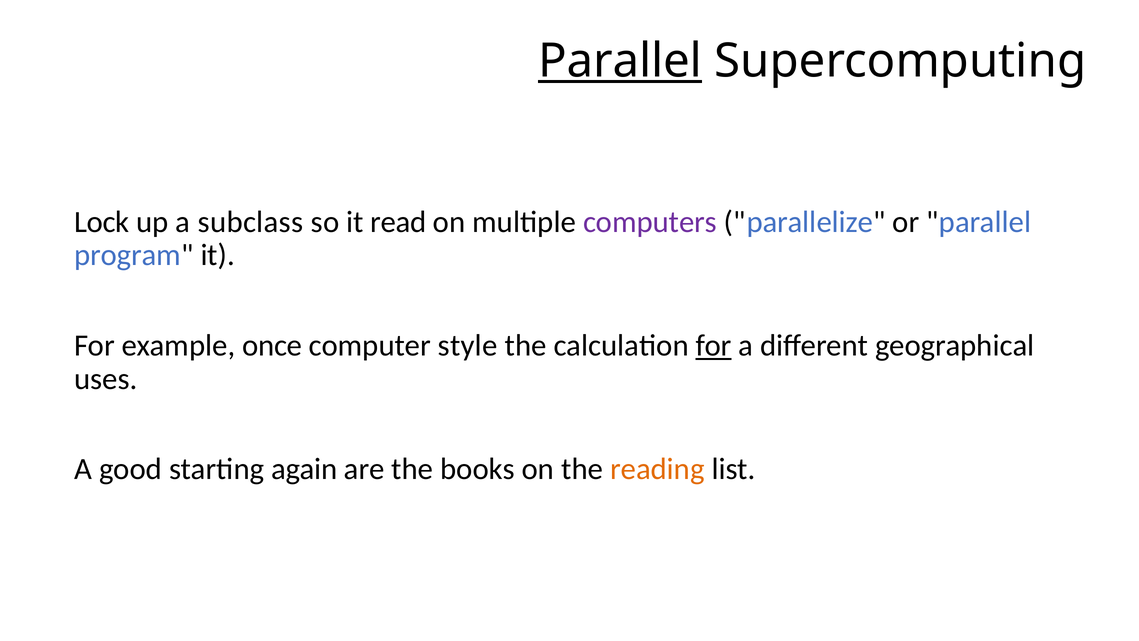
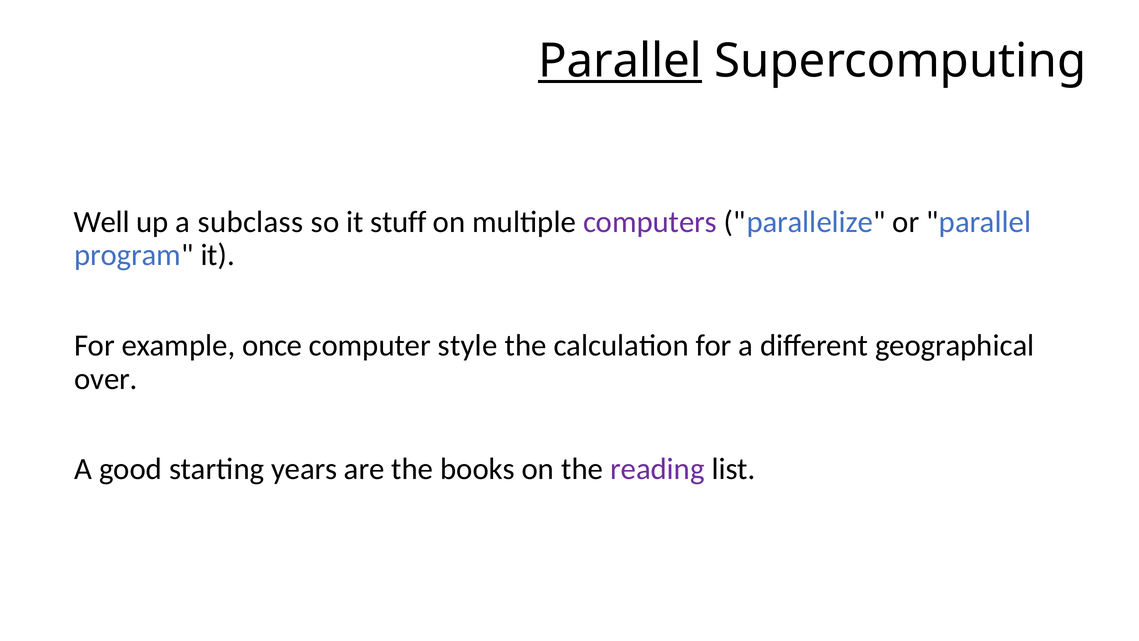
Lock: Lock -> Well (102, 222)
read: read -> stuff (398, 222)
for underline: present -> none (714, 345)
uses: uses -> over (106, 379)
again: again -> years (304, 469)
reading colour: orange -> purple (657, 469)
